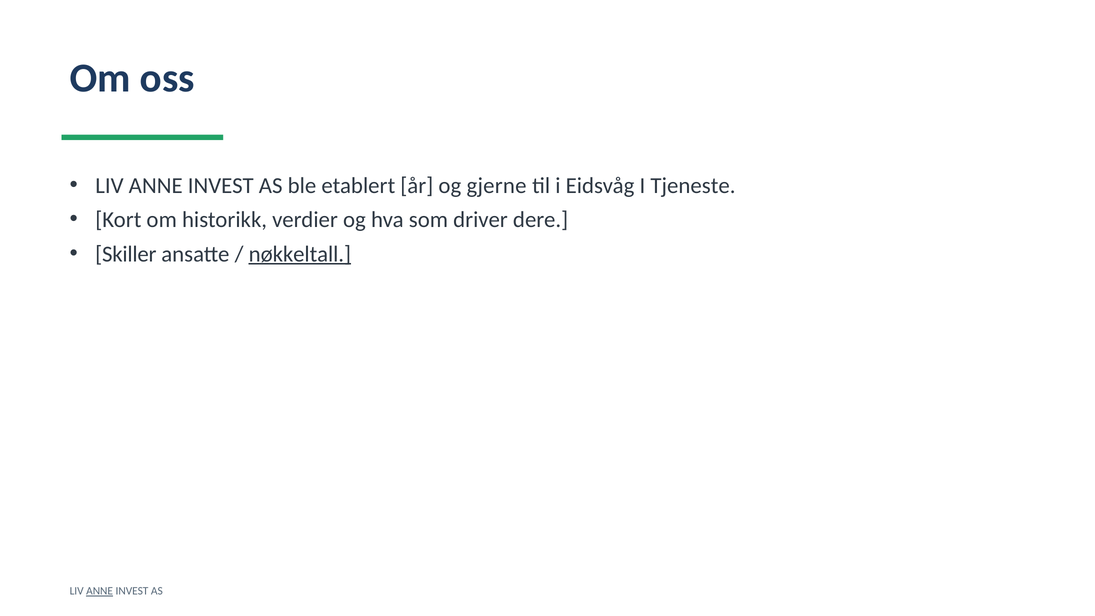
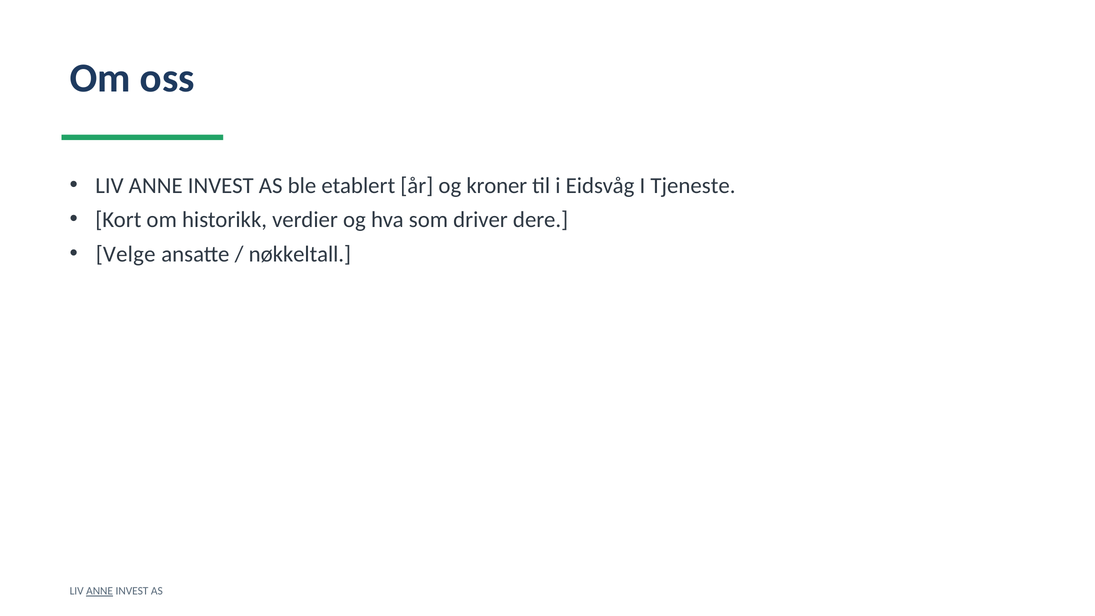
gjerne: gjerne -> kroner (497, 185)
Skiller: Skiller -> Velge (126, 254)
nøkkeltall underline: present -> none (300, 254)
